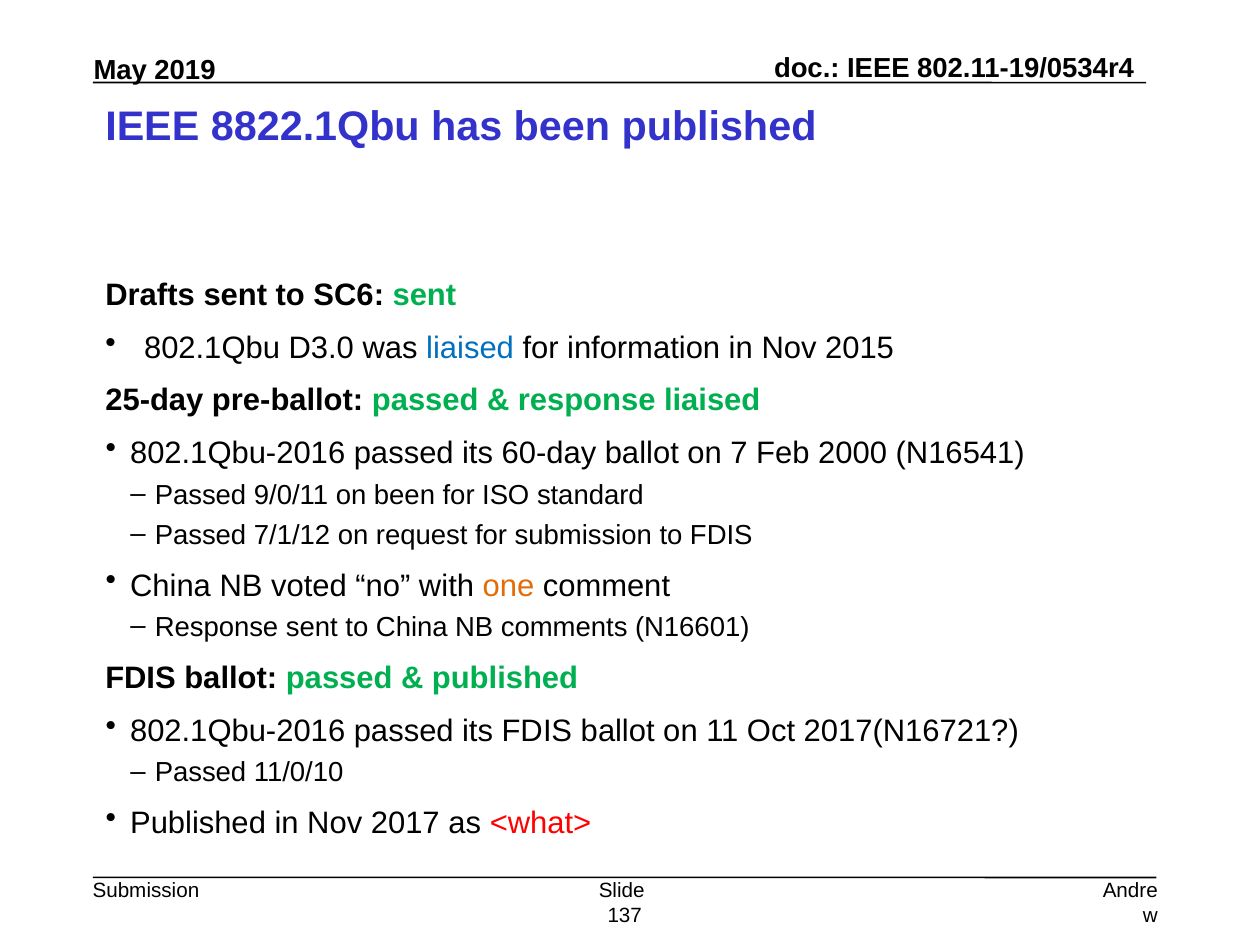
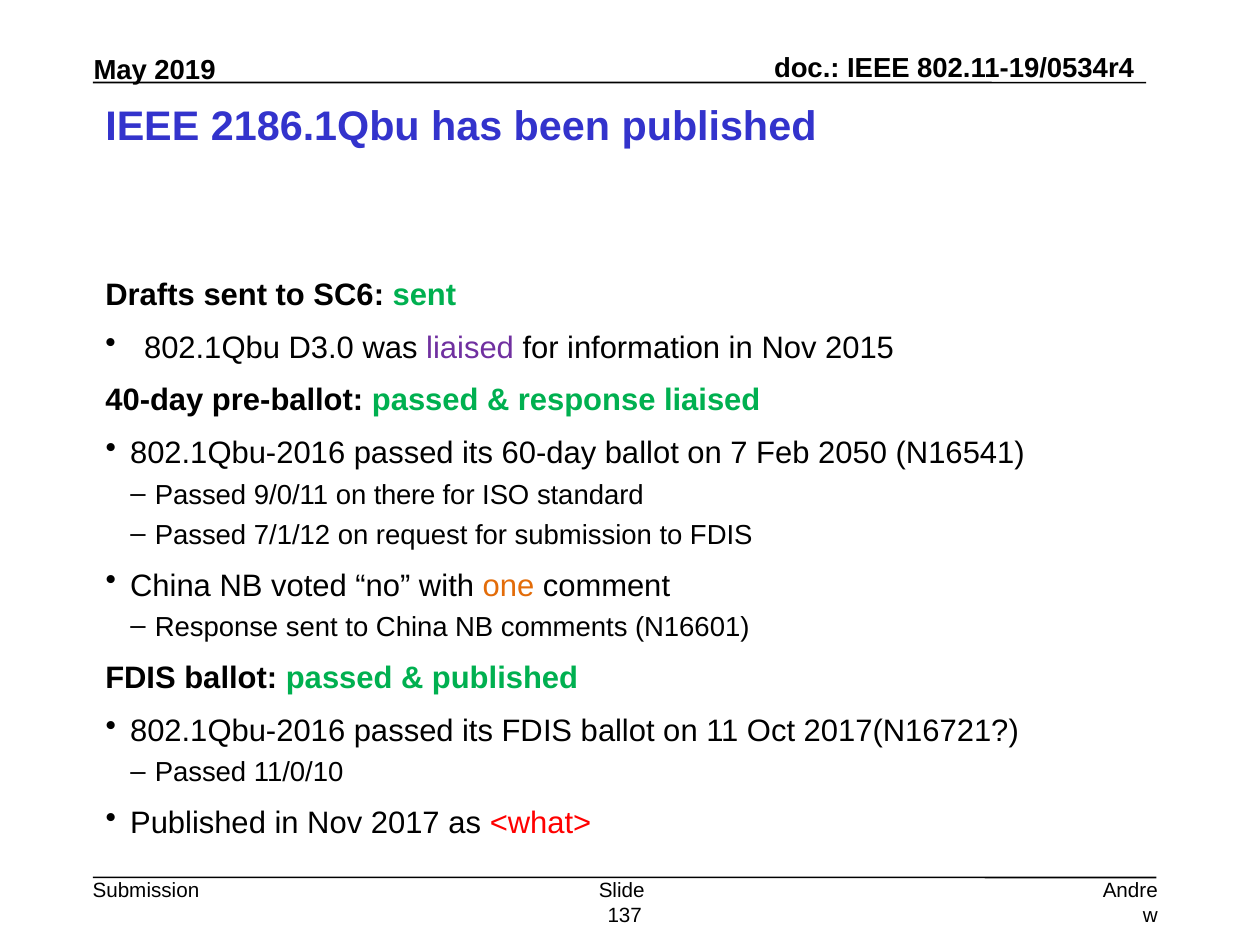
8822.1Qbu: 8822.1Qbu -> 2186.1Qbu (315, 127)
liaised colour: blue -> purple (470, 348)
25-day: 25-day -> 40-day (154, 401)
2000: 2000 -> 2050 (853, 453)
on been: been -> there (405, 495)
